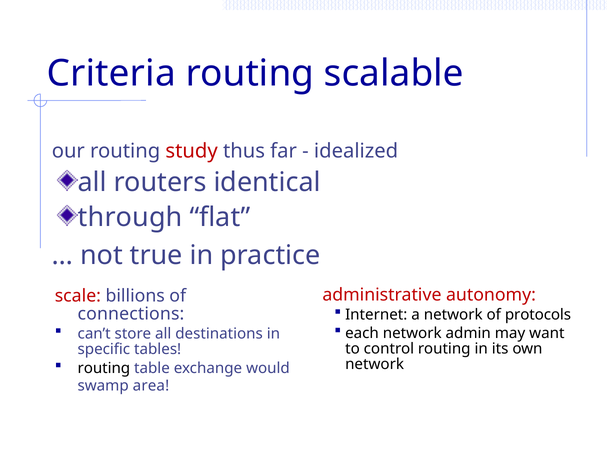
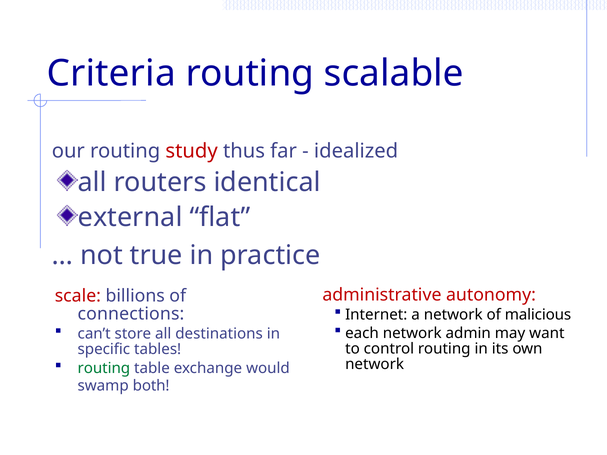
through: through -> external (130, 217)
protocols: protocols -> malicious (538, 315)
routing colour: black -> green (104, 368)
area: area -> both (151, 386)
